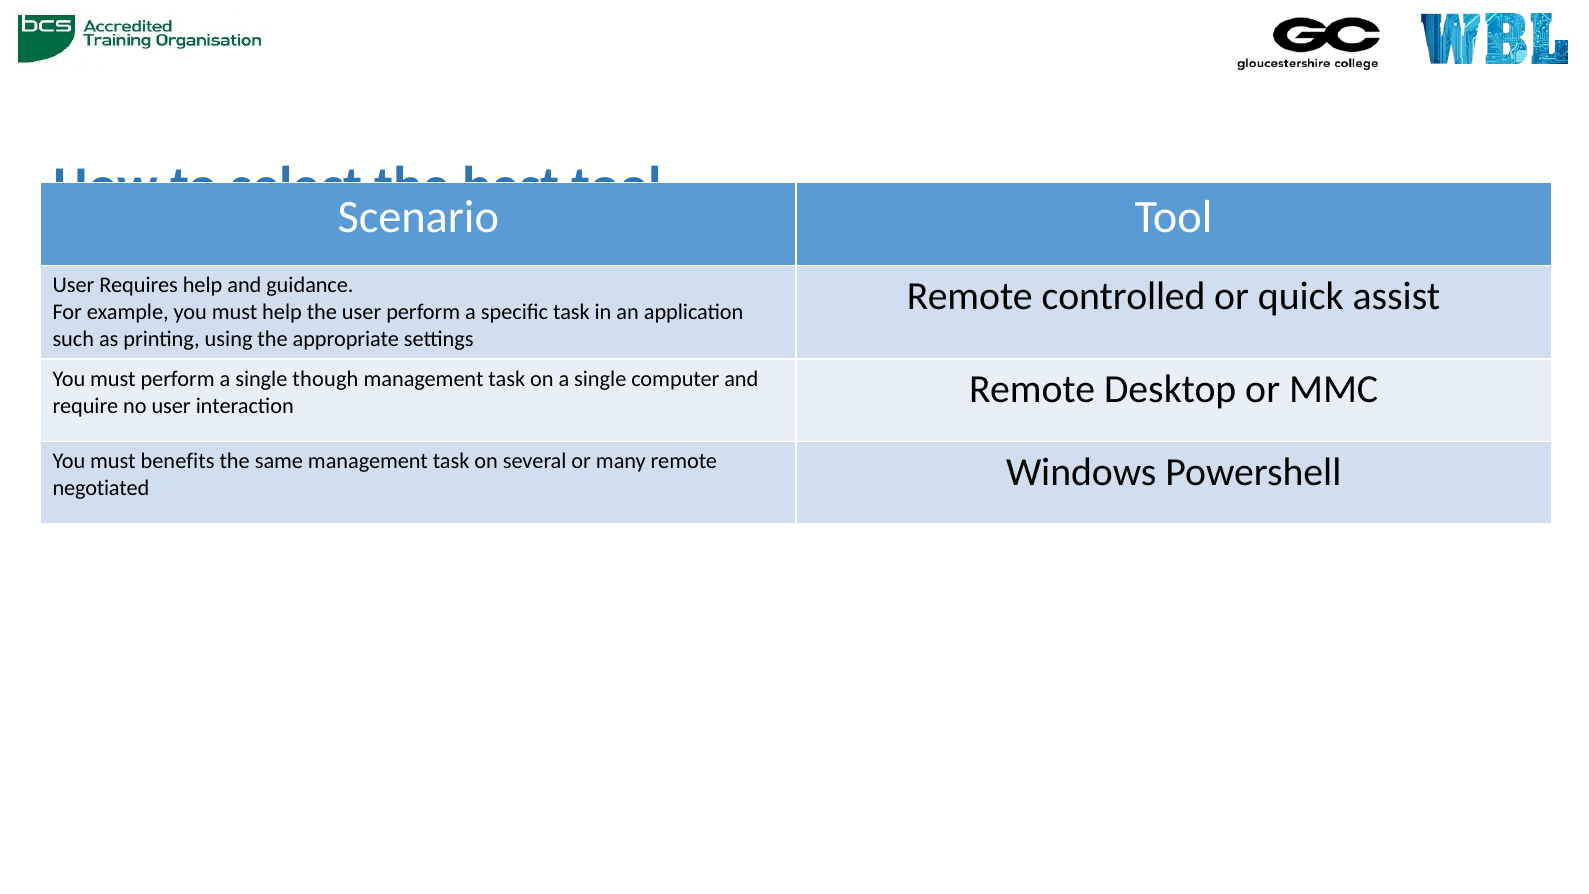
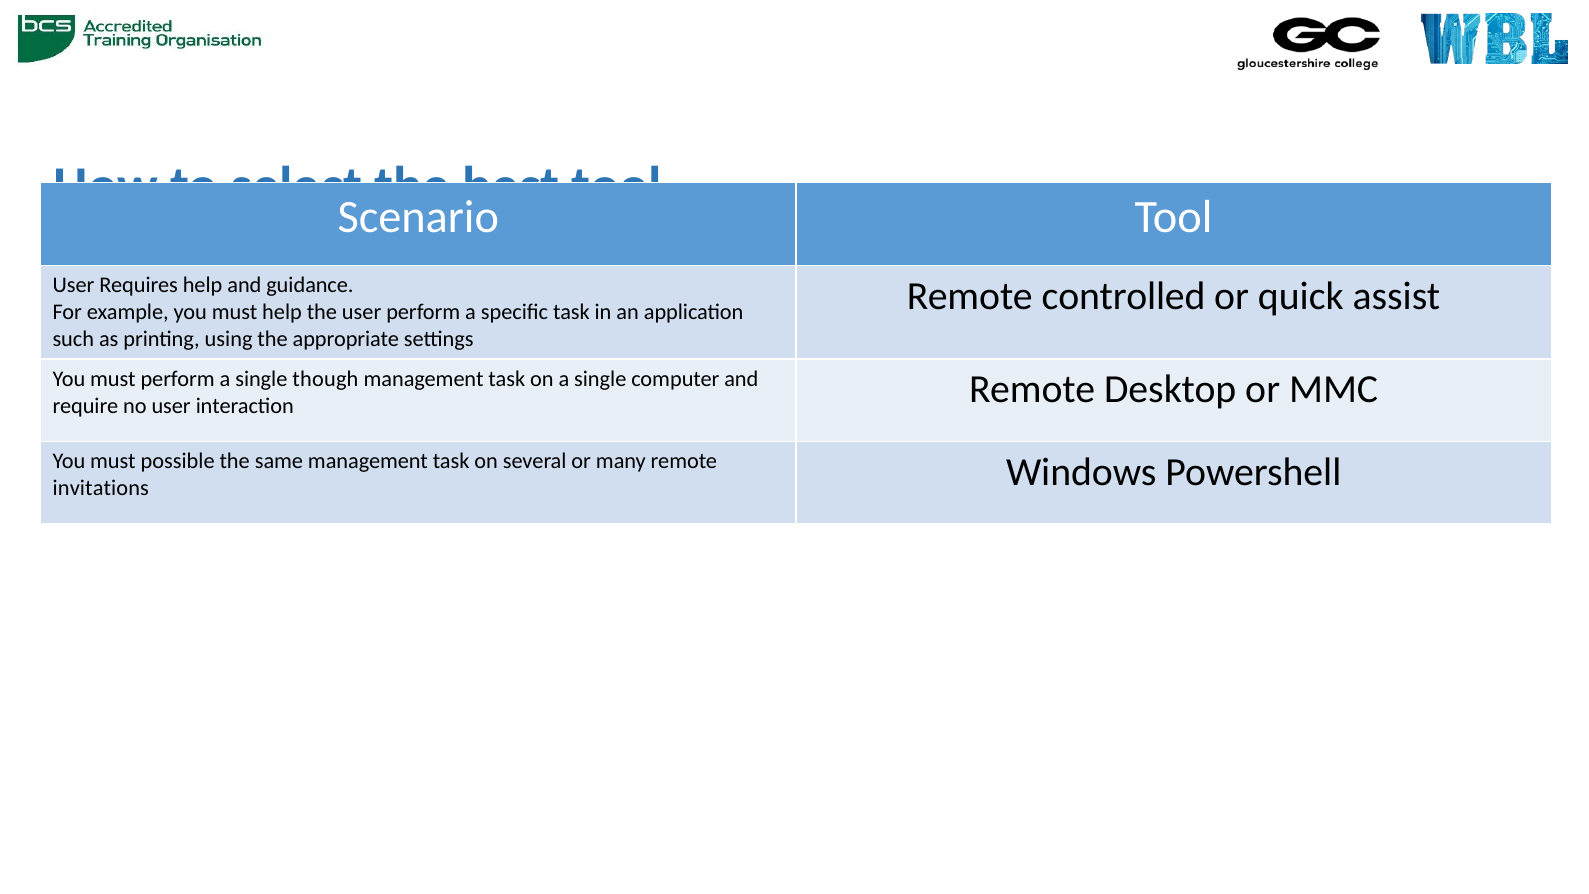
benefits: benefits -> possible (178, 461)
negotiated: negotiated -> invitations (101, 489)
